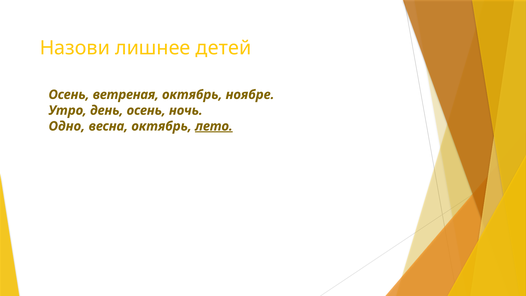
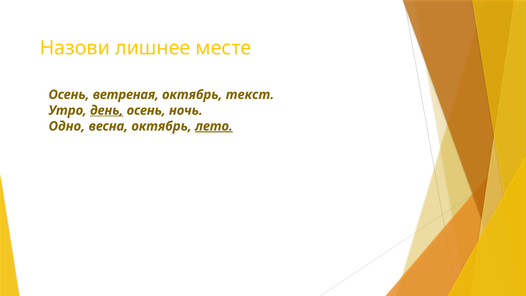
детей: детей -> месте (223, 48)
ноябре: ноябре -> текст (250, 95)
день underline: none -> present (107, 110)
